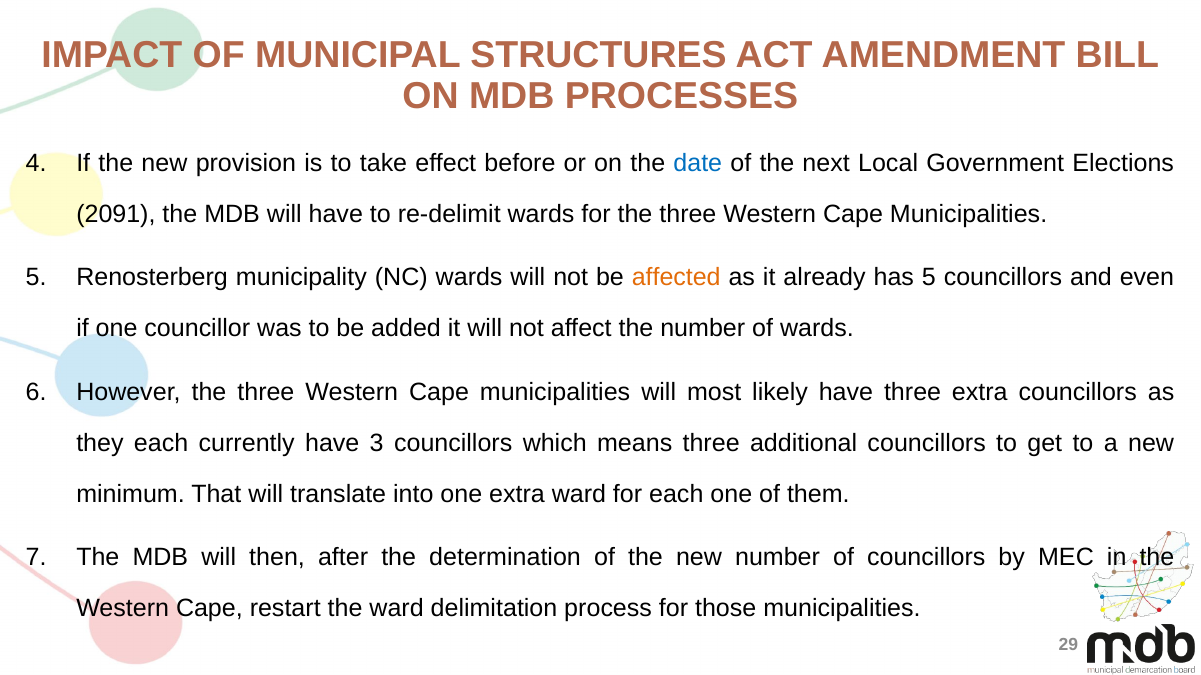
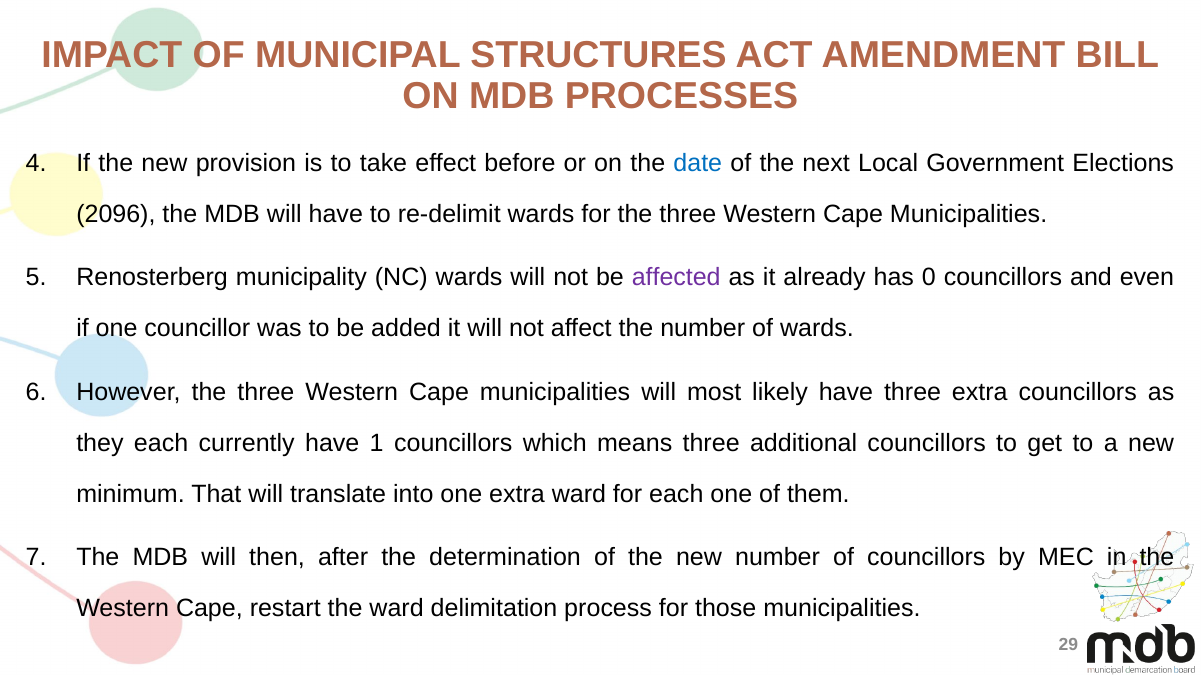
2091: 2091 -> 2096 (116, 214)
affected colour: orange -> purple (676, 278)
has 5: 5 -> 0 (929, 278)
3: 3 -> 1 (377, 444)
